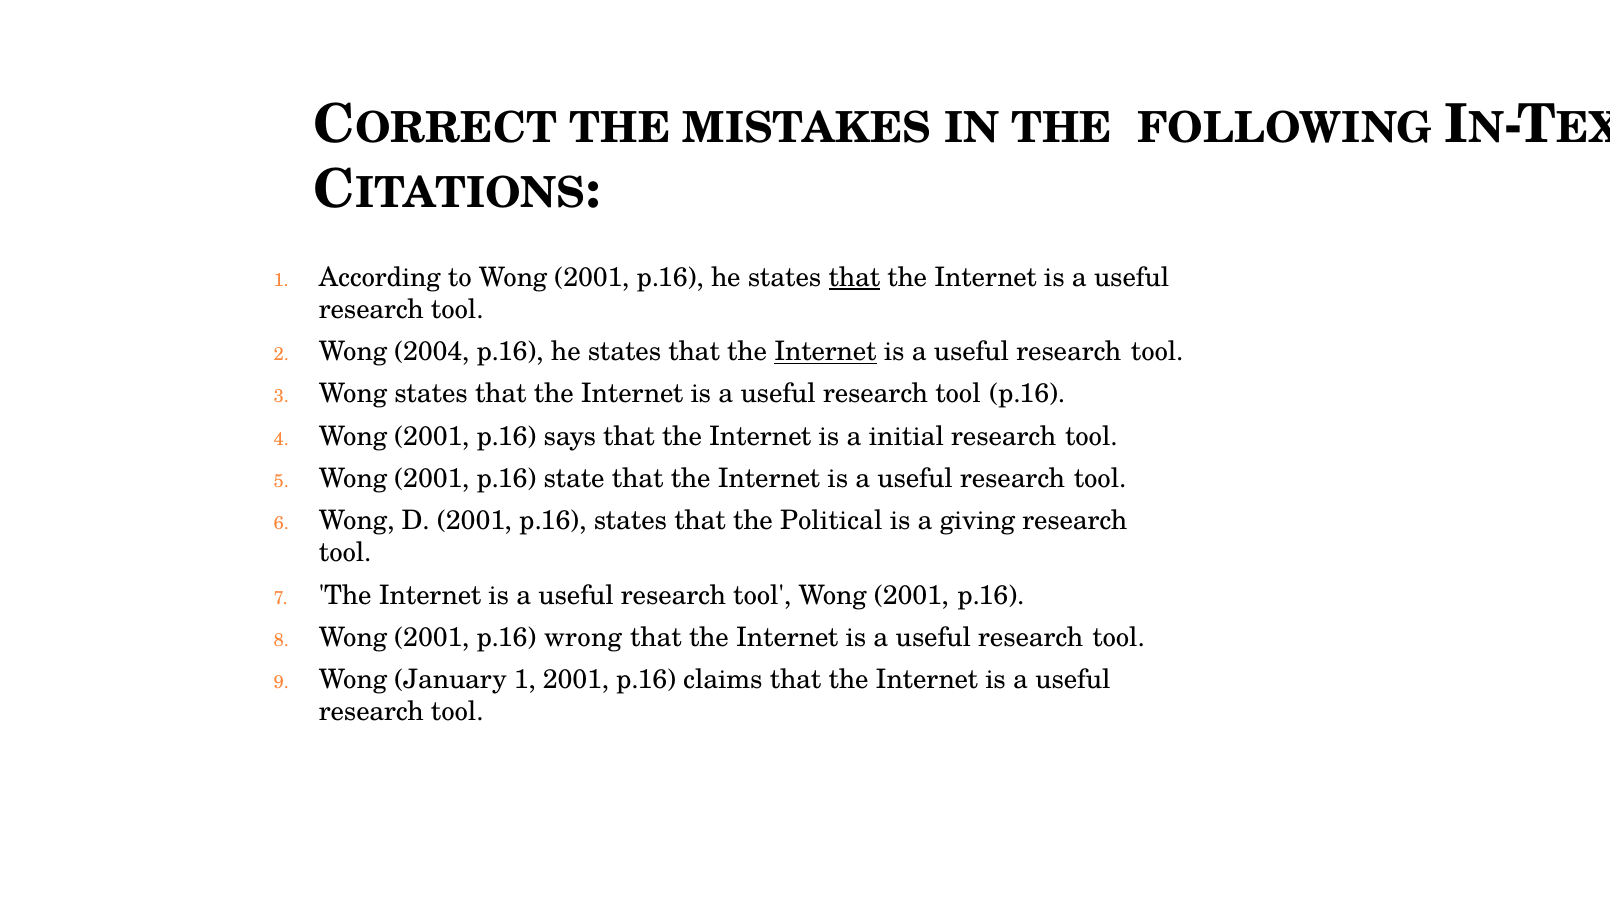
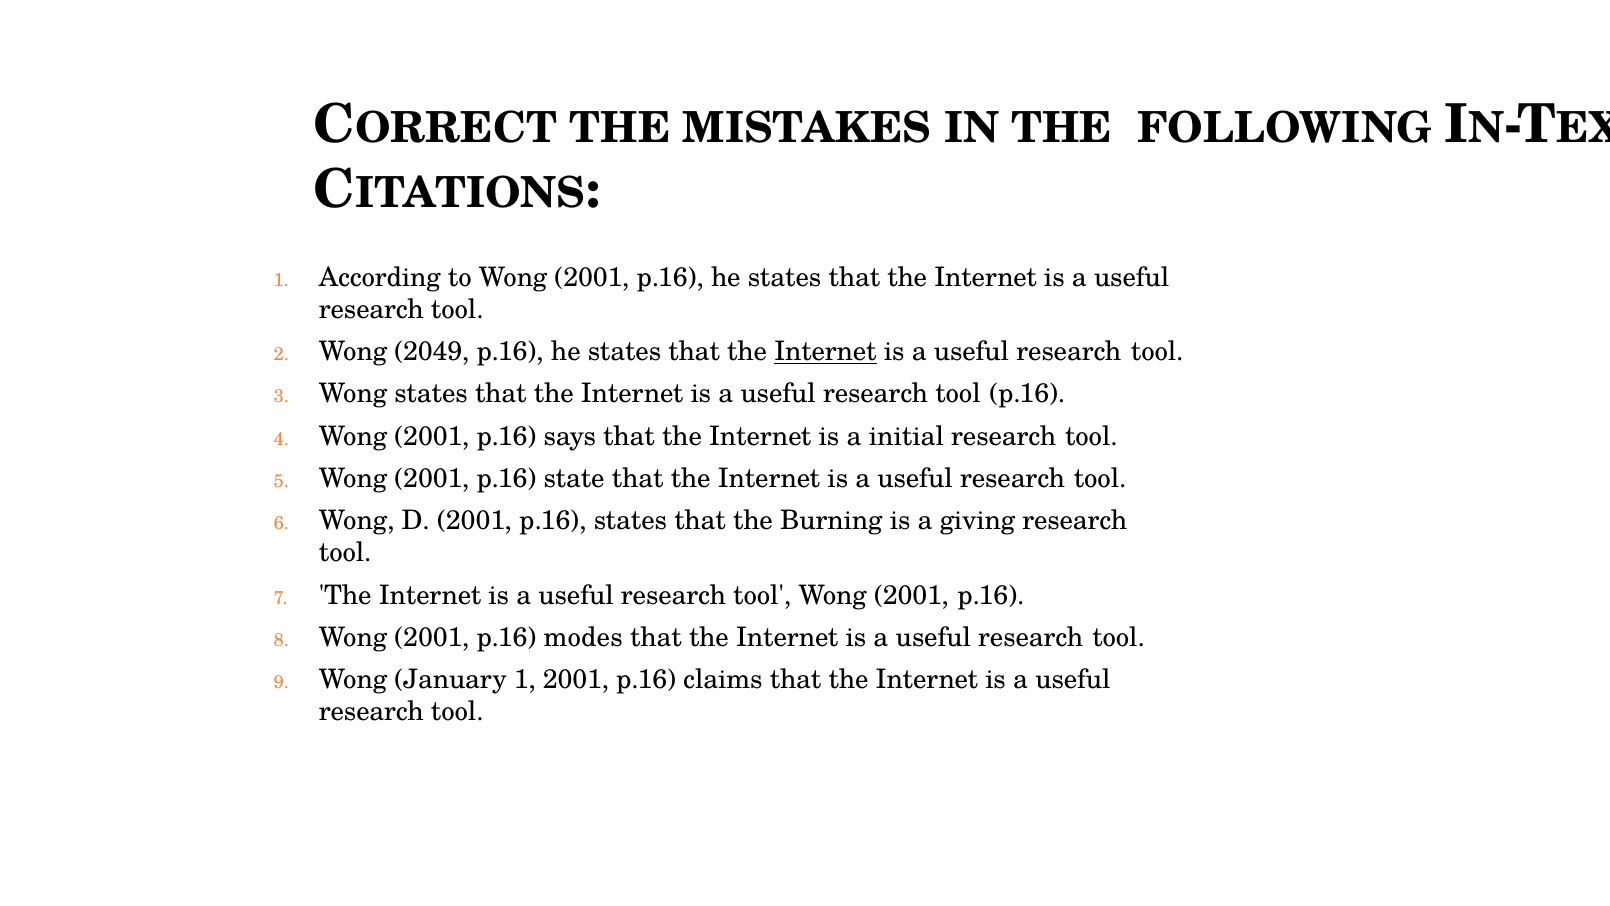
that underline: present -> none (854, 277)
2004: 2004 -> 2049 (432, 352)
Political: Political -> Burning (831, 521)
wrong: wrong -> modes (583, 637)
